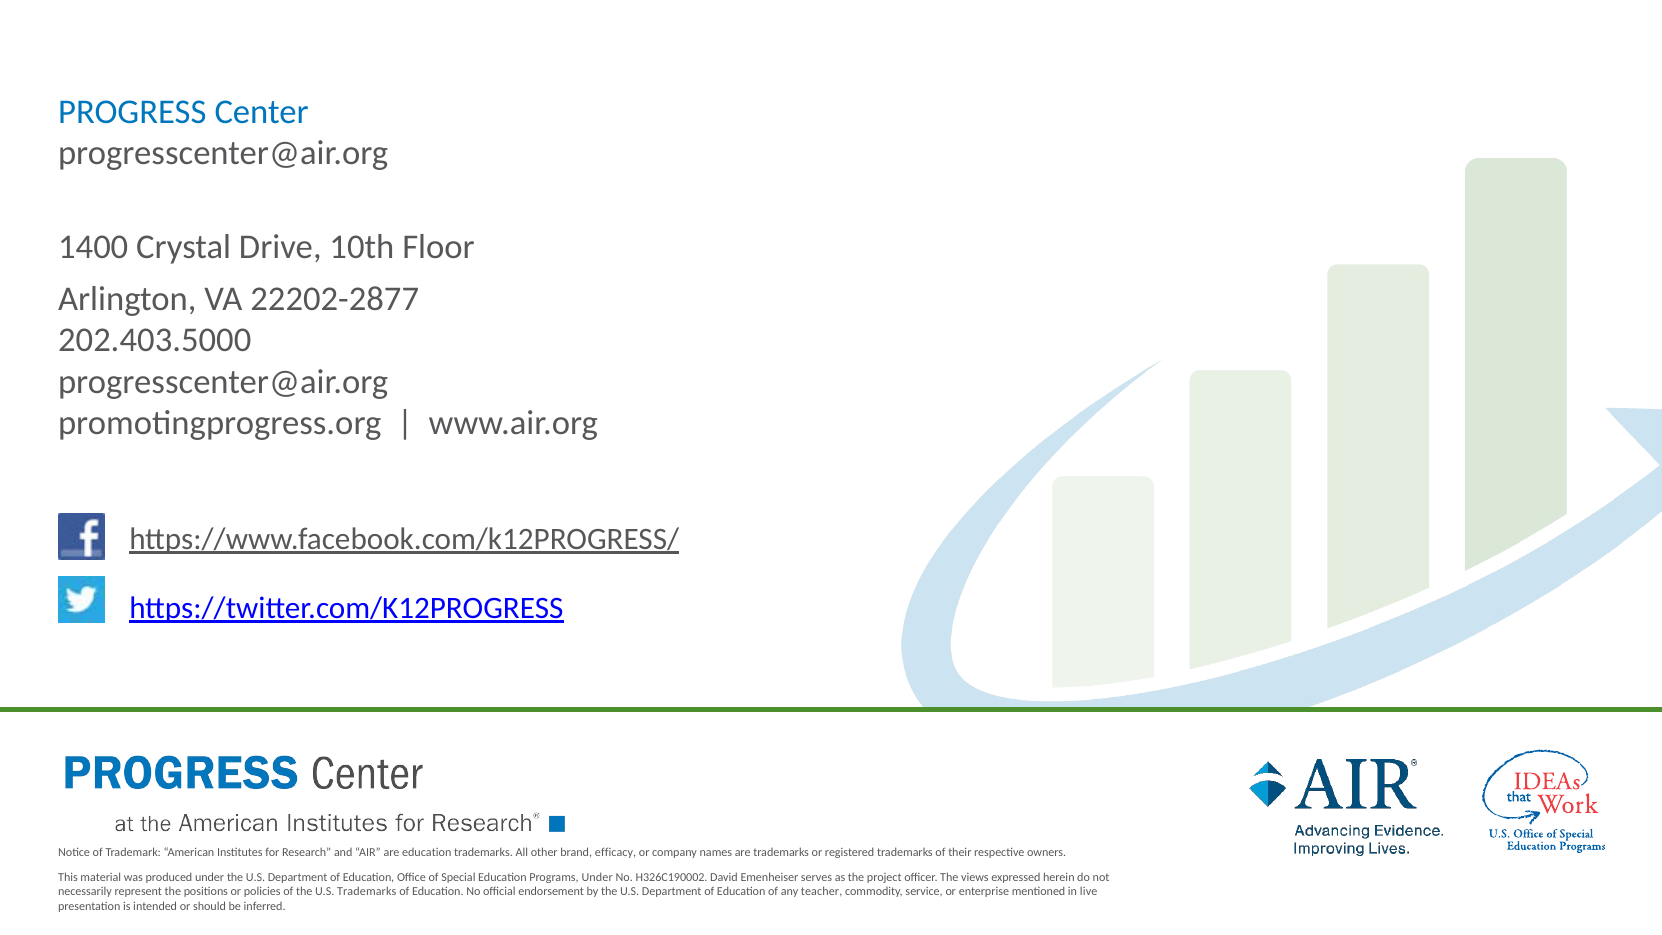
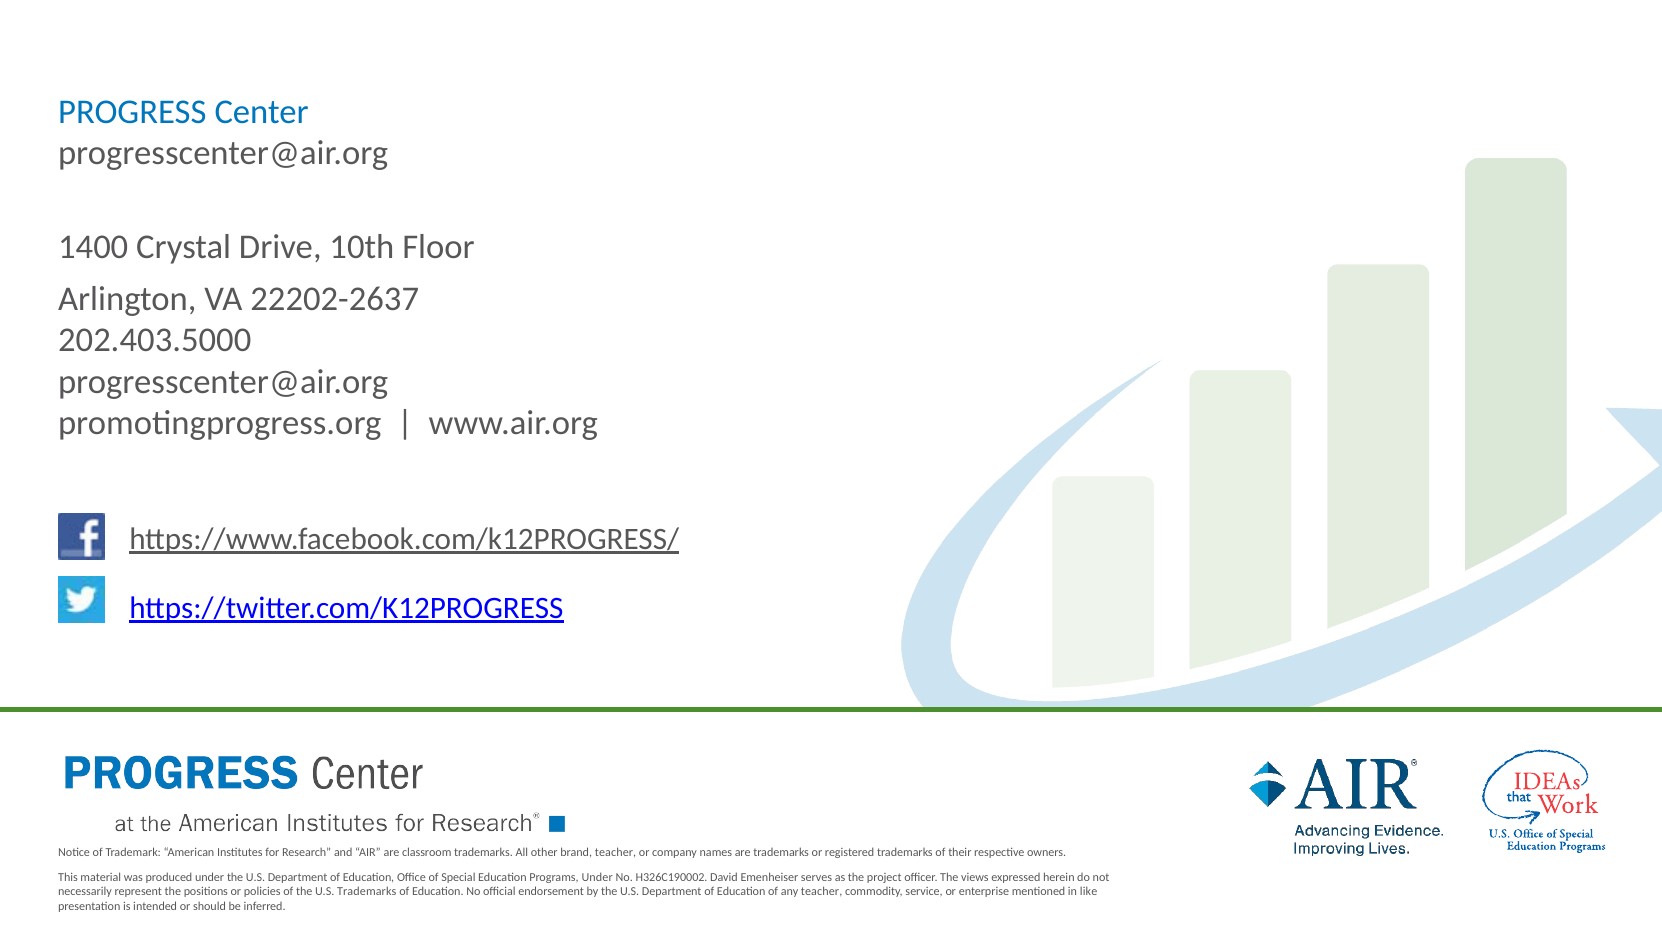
22202-2877: 22202-2877 -> 22202-2637 (335, 299)
are education: education -> classroom (427, 852)
brand efficacy: efficacy -> teacher (616, 852)
live: live -> like (1089, 892)
